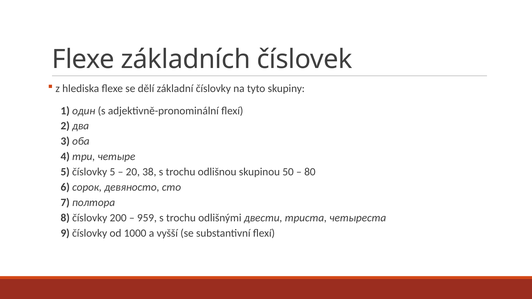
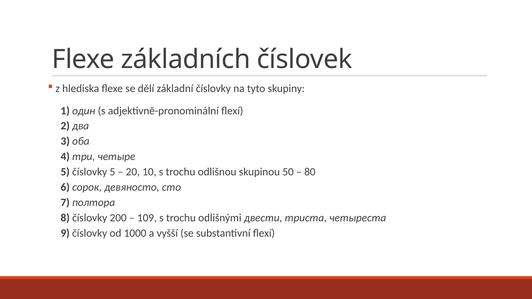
38: 38 -> 10 (149, 172)
959: 959 -> 109 (147, 218)
